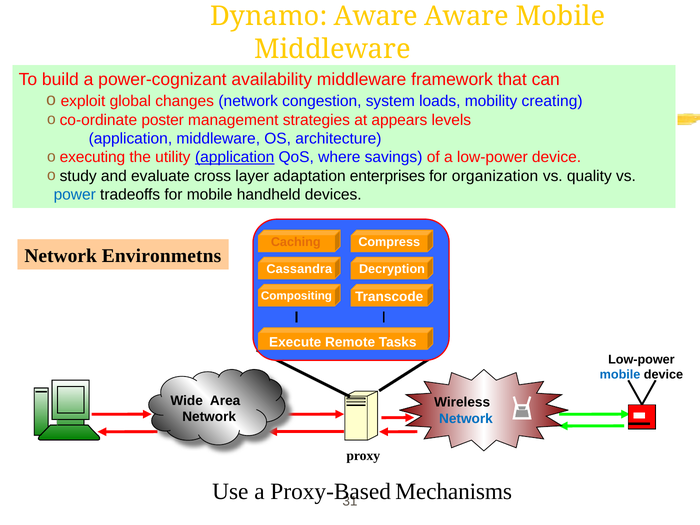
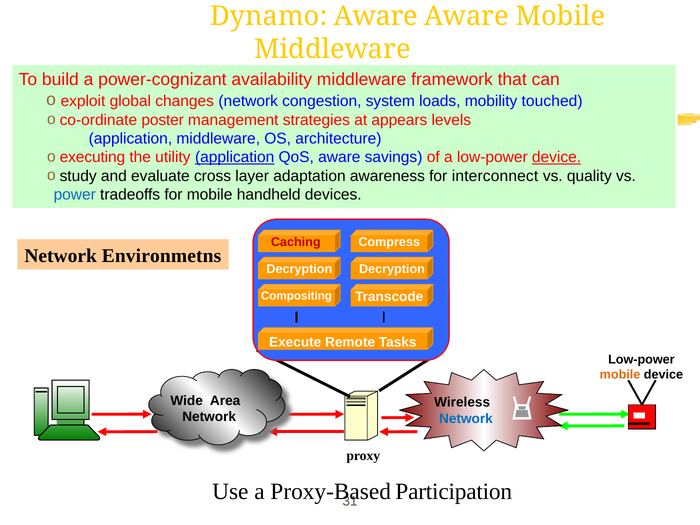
creating: creating -> touched (552, 101)
QoS where: where -> aware (339, 157)
device underline: none -> present (557, 157)
enterprises: enterprises -> awareness (387, 176)
organization: organization -> interconnect (495, 176)
Caching colour: orange -> red (296, 242)
Cassandra: Cassandra -> Decryption (299, 269)
mobile colour: blue -> orange (620, 375)
Mechanisms: Mechanisms -> Participation (454, 492)
